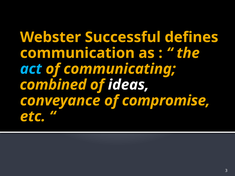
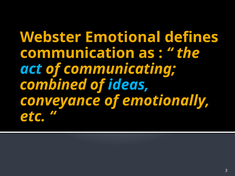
Successful: Successful -> Emotional (123, 37)
ideas colour: white -> light blue (128, 85)
compromise: compromise -> emotionally (166, 101)
